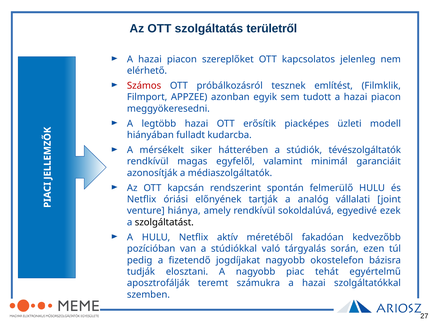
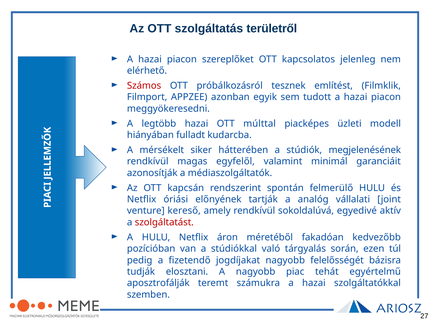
erősítik: erősítik -> múlttal (260, 124)
tévészolgáltatók: tévészolgáltatók -> megjelenésének (365, 150)
hiánya: hiánya -> kereső (184, 211)
ezek: ezek -> aktív (390, 211)
szolgáltatást colour: black -> red (164, 223)
aktív: aktív -> áron (227, 238)
okostelefon: okostelefon -> felelősségét (337, 261)
